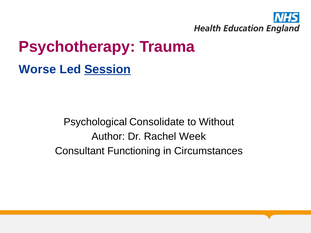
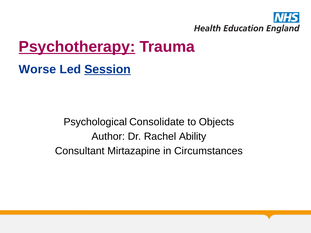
Psychotherapy underline: none -> present (77, 47)
Without: Without -> Objects (216, 122)
Week: Week -> Ability (193, 137)
Functioning: Functioning -> Mirtazapine (134, 151)
